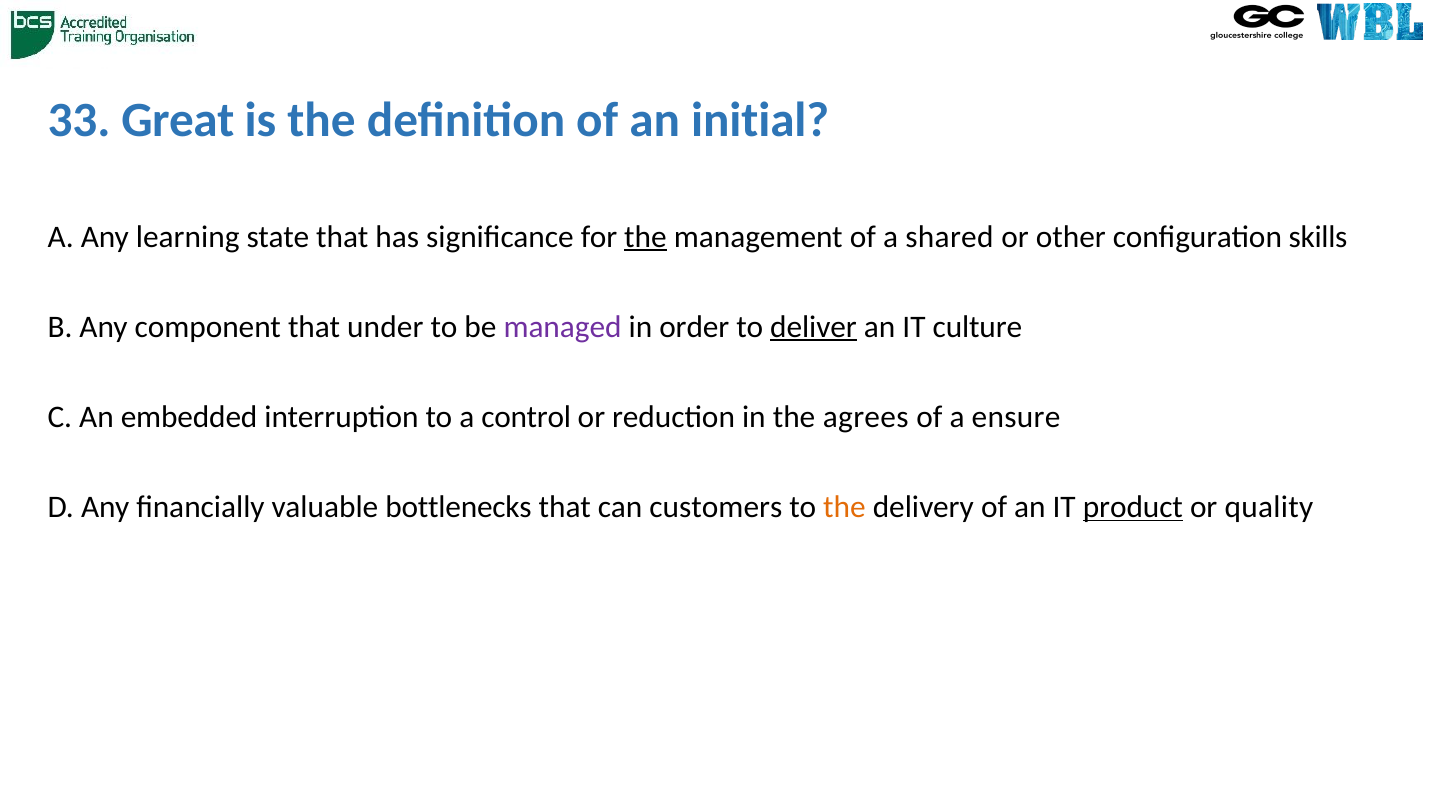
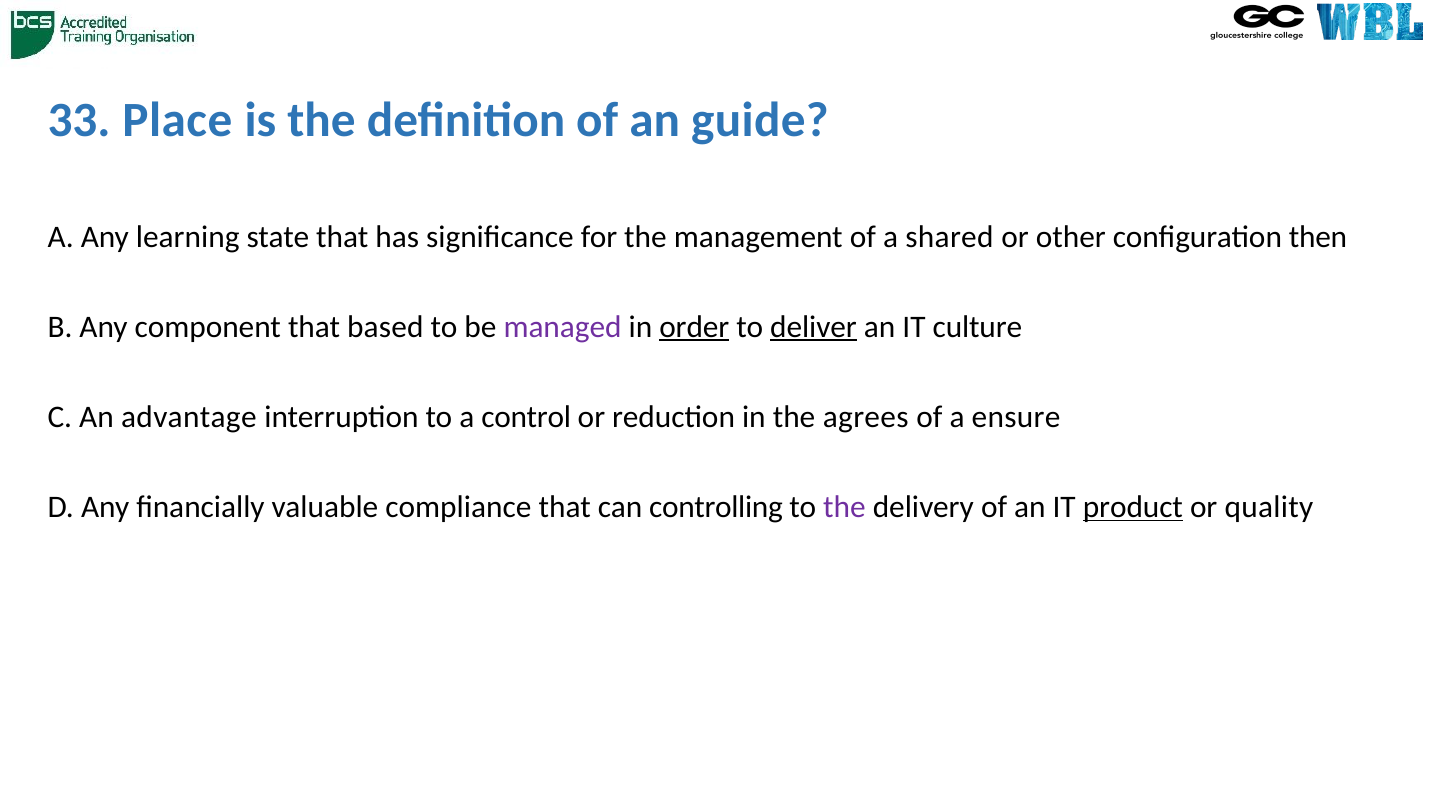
Great: Great -> Place (177, 121)
initial: initial -> guide (760, 121)
the underline: present -> none (645, 237)
skills: skills -> then (1318, 237)
under: under -> based (385, 327)
order underline: none -> present (694, 327)
embedded: embedded -> advantage (189, 417)
bottlenecks: bottlenecks -> compliance (458, 507)
customers: customers -> controlling (716, 507)
the colour: orange -> purple (844, 507)
